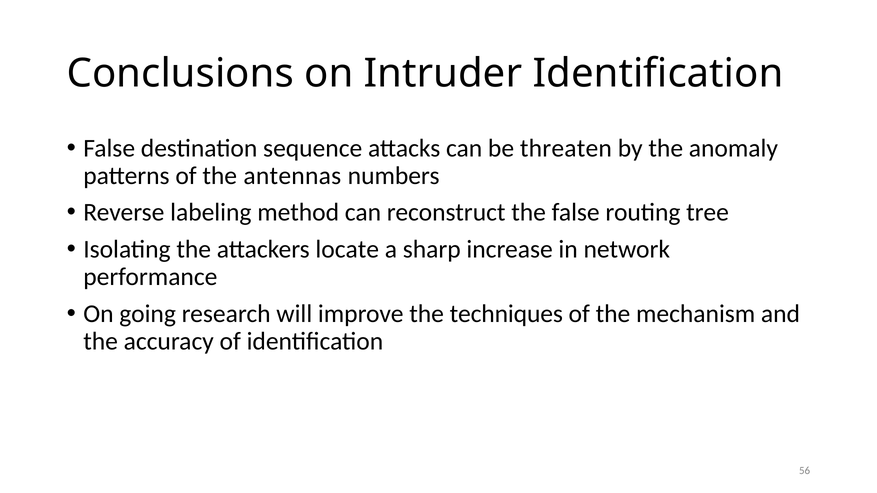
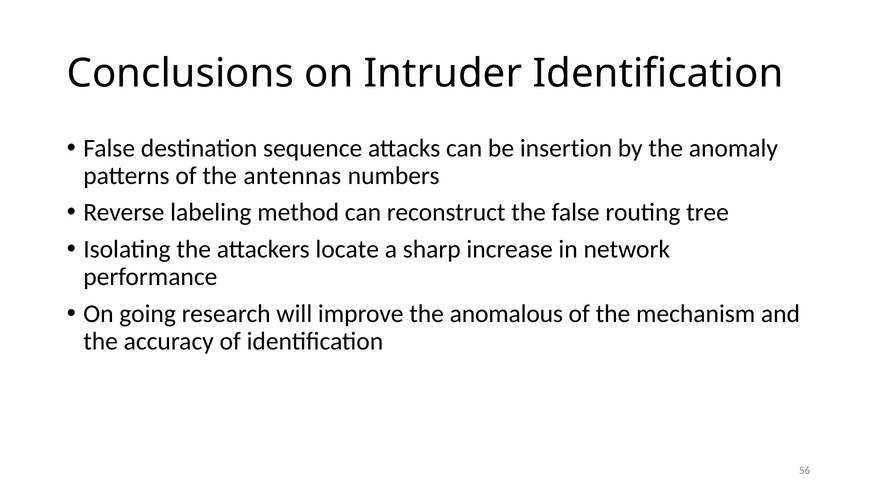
threaten: threaten -> insertion (566, 148)
techniques: techniques -> anomalous (506, 314)
